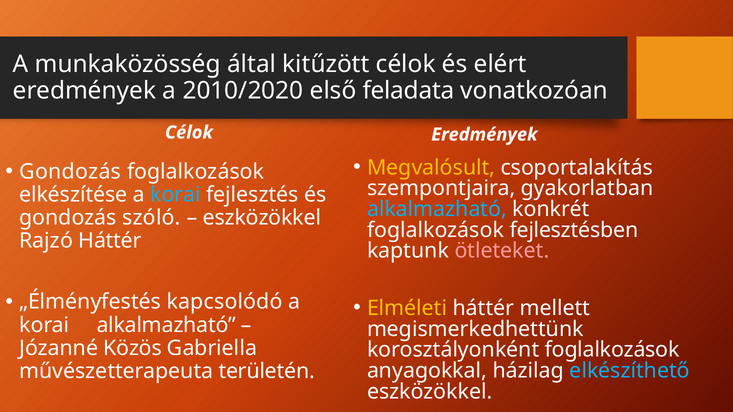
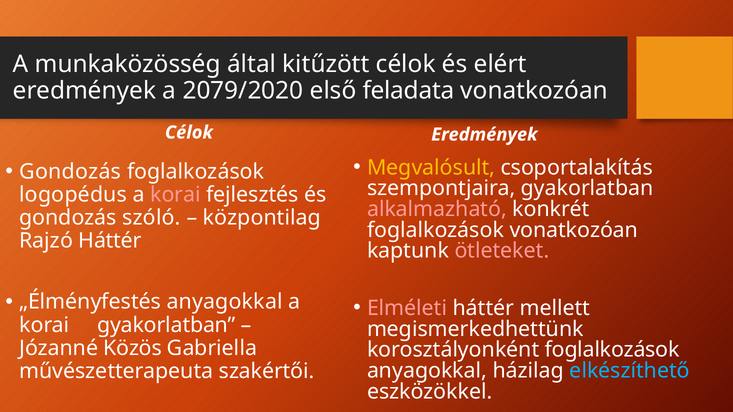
2010/2020: 2010/2020 -> 2079/2020 (243, 91)
elkészítése: elkészítése -> logopédus (73, 195)
korai colour: light blue -> pink (175, 195)
alkalmazható colour: light blue -> pink (437, 209)
eszközökkel: eszközökkel -> központilag (262, 218)
foglalkozások fejlesztésben: fejlesztésben -> vonatkozóan (574, 230)
„Élményfestés kapcsolódó: kapcsolódó -> anyagokkal (225, 302)
Elméleti colour: yellow -> pink (407, 309)
korai alkalmazható: alkalmazható -> gyakorlatban (166, 325)
területén: területén -> szakértői (267, 371)
